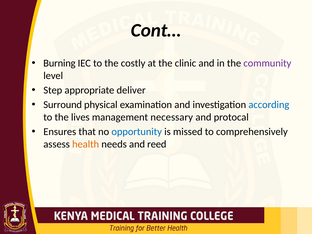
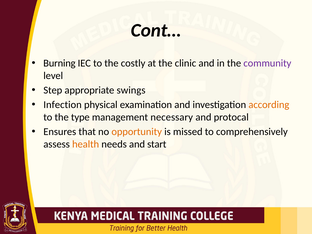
deliver: deliver -> swings (131, 90)
Surround: Surround -> Infection (63, 105)
according colour: blue -> orange (269, 105)
lives: lives -> type (80, 117)
opportunity colour: blue -> orange (137, 132)
reed: reed -> start (157, 144)
